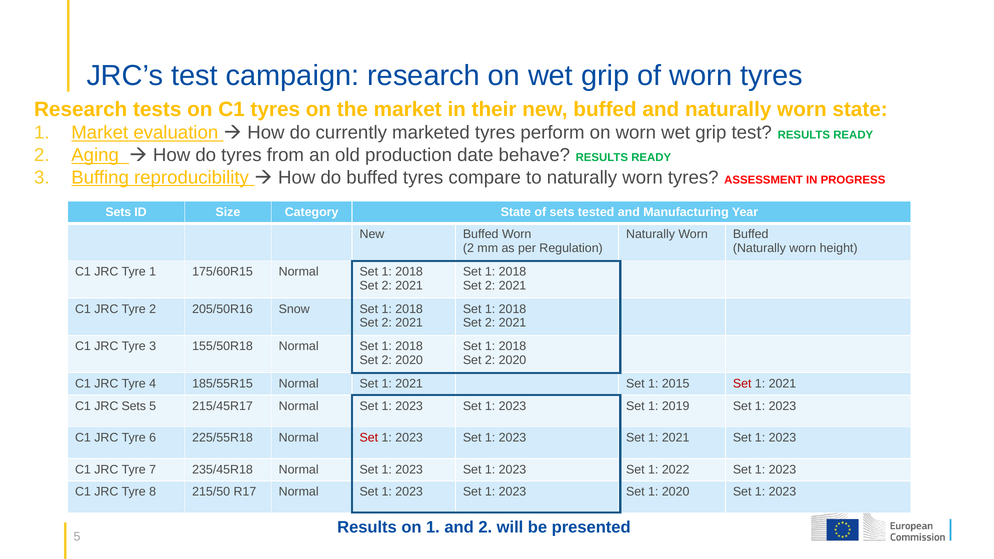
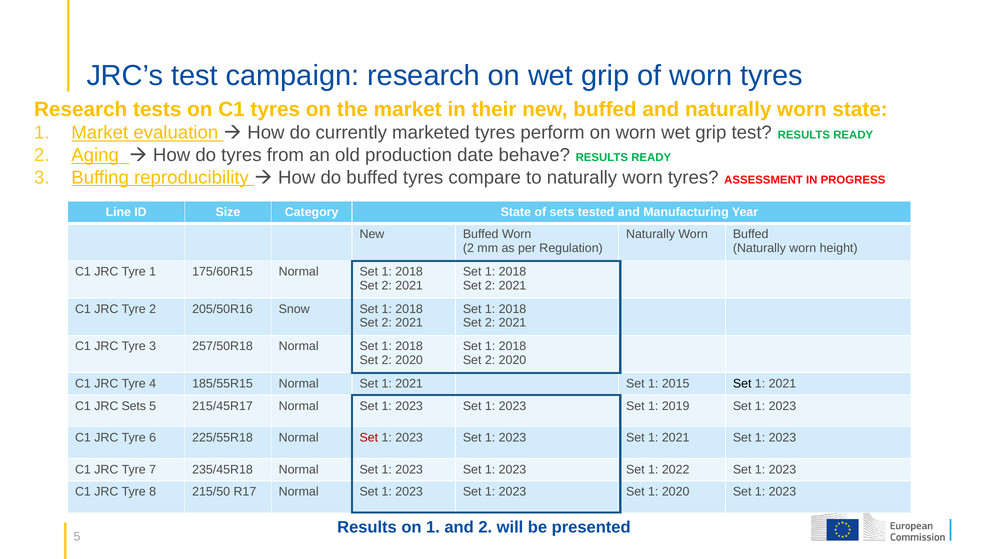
Sets: Sets -> Line (118, 212)
155/50R18: 155/50R18 -> 257/50R18 (223, 346)
Set colour: red -> black (742, 384)
